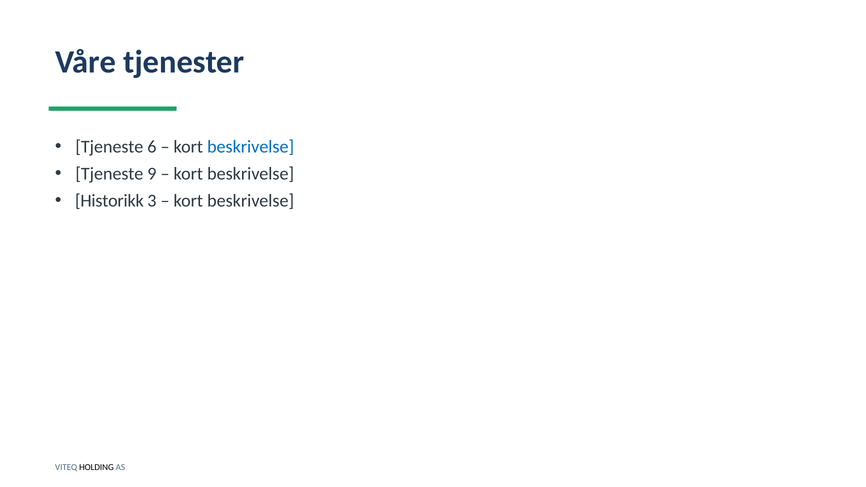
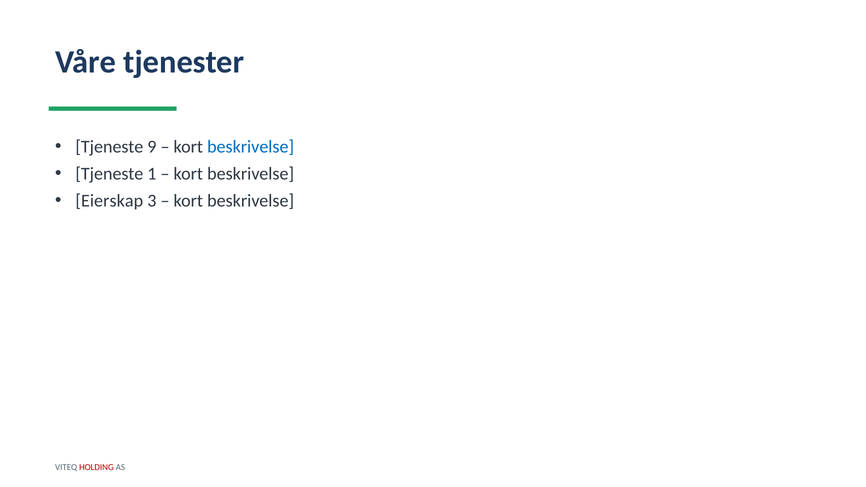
6: 6 -> 9 (152, 147)
9: 9 -> 1 (152, 174)
Historikk: Historikk -> Eierskap (109, 201)
HOLDING colour: black -> red (96, 467)
